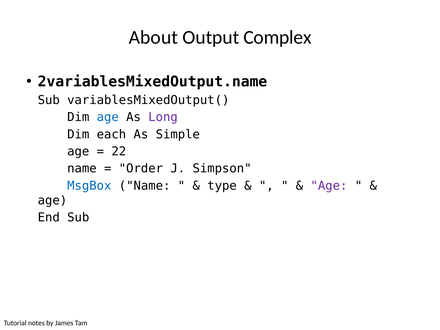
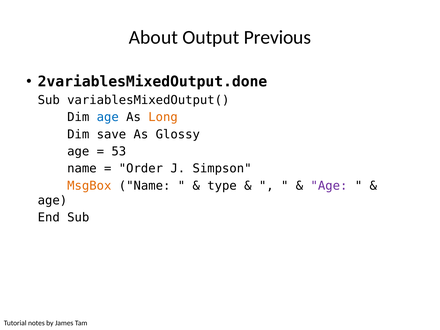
Complex: Complex -> Previous (277, 37)
2variablesMixedOutput.name: 2variablesMixedOutput.name -> 2variablesMixedOutput.done (152, 82)
Long colour: purple -> orange (163, 117)
each: each -> save (111, 134)
Simple: Simple -> Glossy (178, 134)
22: 22 -> 53 (119, 151)
MsgBox colour: blue -> orange (89, 186)
